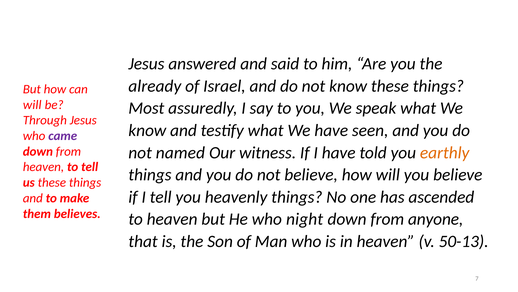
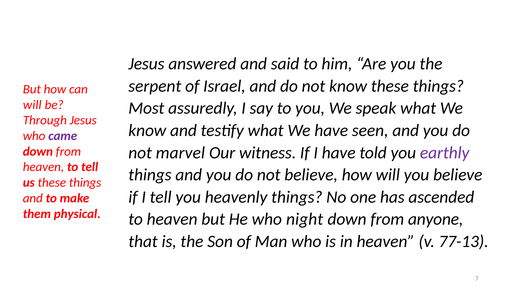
already: already -> serpent (155, 86)
named: named -> marvel (180, 152)
earthly colour: orange -> purple (445, 152)
believes: believes -> physical (77, 213)
50-13: 50-13 -> 77-13 (464, 241)
